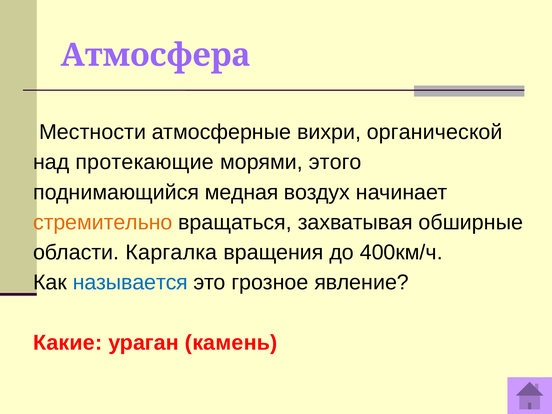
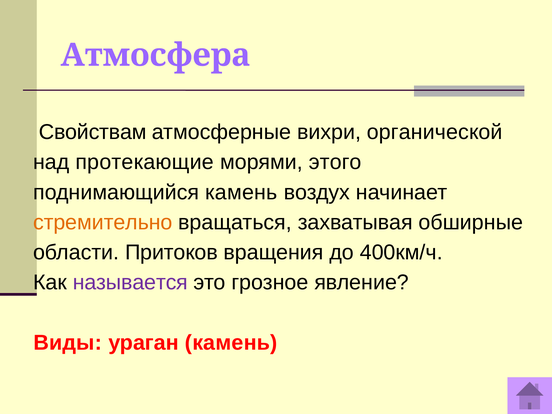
Местности: Местности -> Свойствам (93, 132)
поднимающийся медная: медная -> камень (241, 192)
Каргалка: Каргалка -> Притоков (171, 252)
называется colour: blue -> purple (130, 283)
Какие: Какие -> Виды (68, 343)
